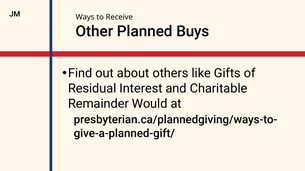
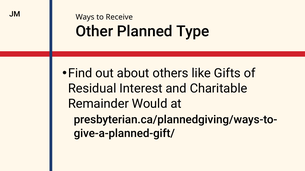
Buys: Buys -> Type (193, 31)
